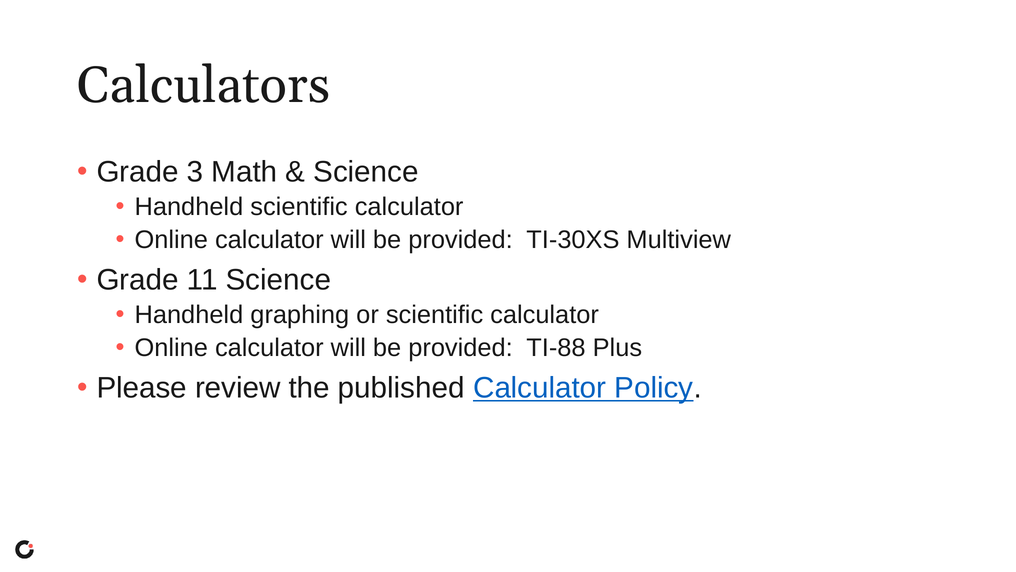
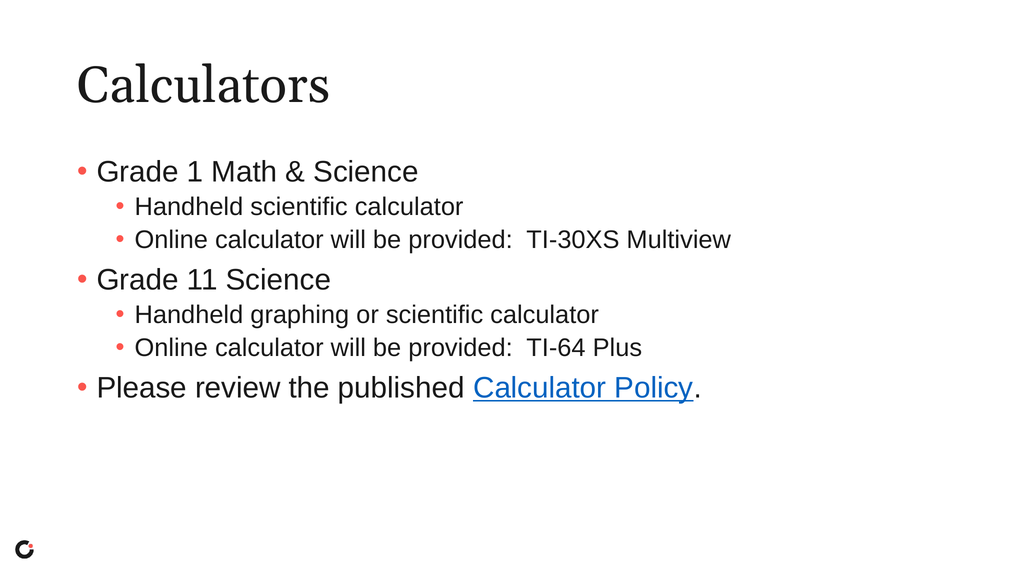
3: 3 -> 1 (195, 172)
TI-88: TI-88 -> TI-64 (556, 347)
